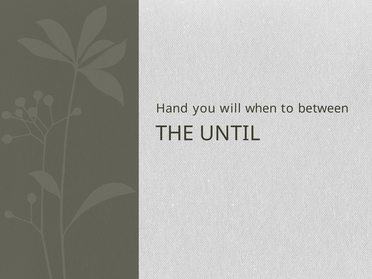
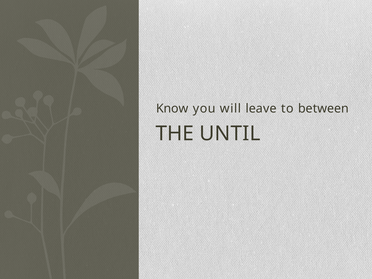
Hand: Hand -> Know (172, 109)
when: when -> leave (261, 109)
